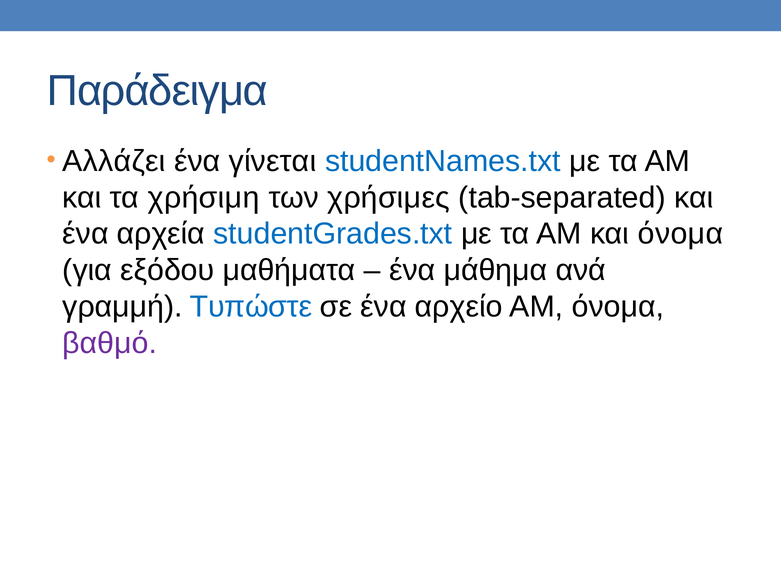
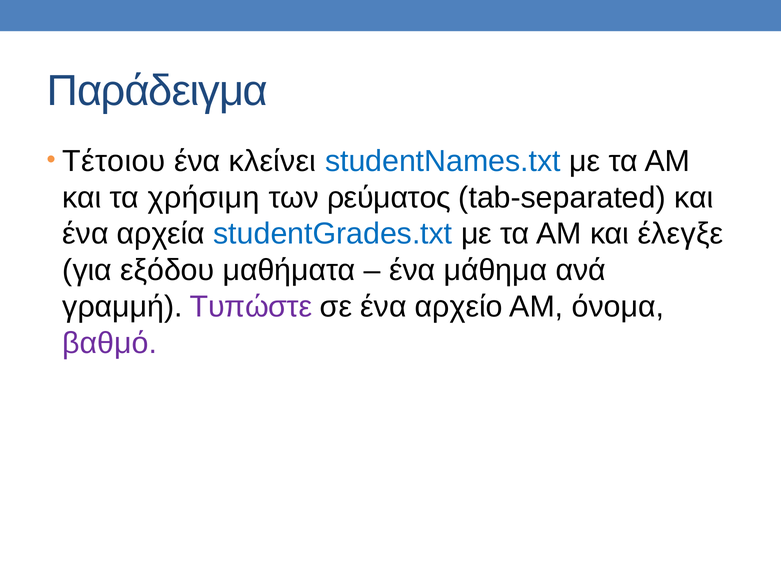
Αλλάζει: Αλλάζει -> Τέτοιου (114, 161)
γίνεται: γίνεται -> κλείνει (272, 161)
χρήσιμες: χρήσιμες -> ρεύματος (389, 197)
και όνομα: όνομα -> έλεγξε (680, 234)
Τυπώστε colour: blue -> purple (251, 307)
